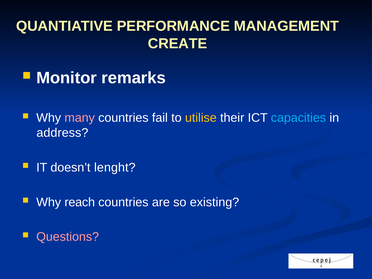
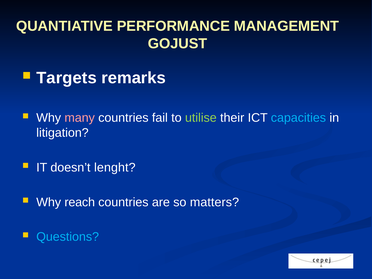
CREATE: CREATE -> GOJUST (178, 44)
Monitor: Monitor -> Targets (66, 78)
utilise colour: yellow -> light green (201, 118)
address: address -> litigation (62, 133)
existing: existing -> matters (214, 202)
Questions colour: pink -> light blue (68, 237)
